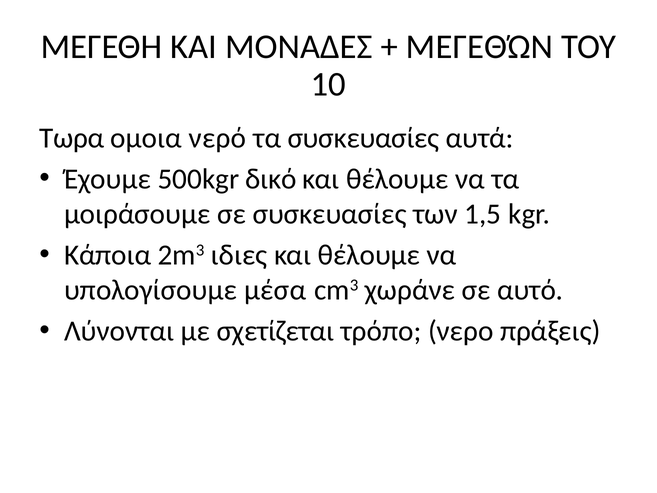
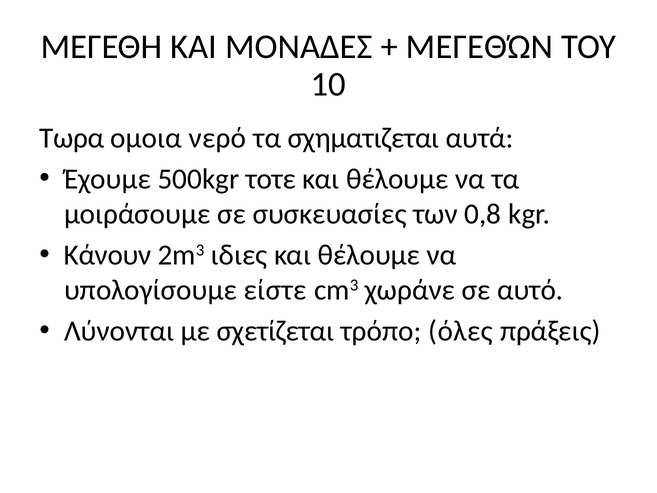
τα συσκευασίες: συσκευασίες -> σχηματιζεται (364, 138)
δικό: δικό -> τοτε (271, 179)
1,5: 1,5 -> 0,8 (483, 214)
Κάποια: Κάποια -> Κάνουν (108, 255)
μέσα: μέσα -> είστε (275, 290)
νερο: νερο -> όλες (461, 331)
